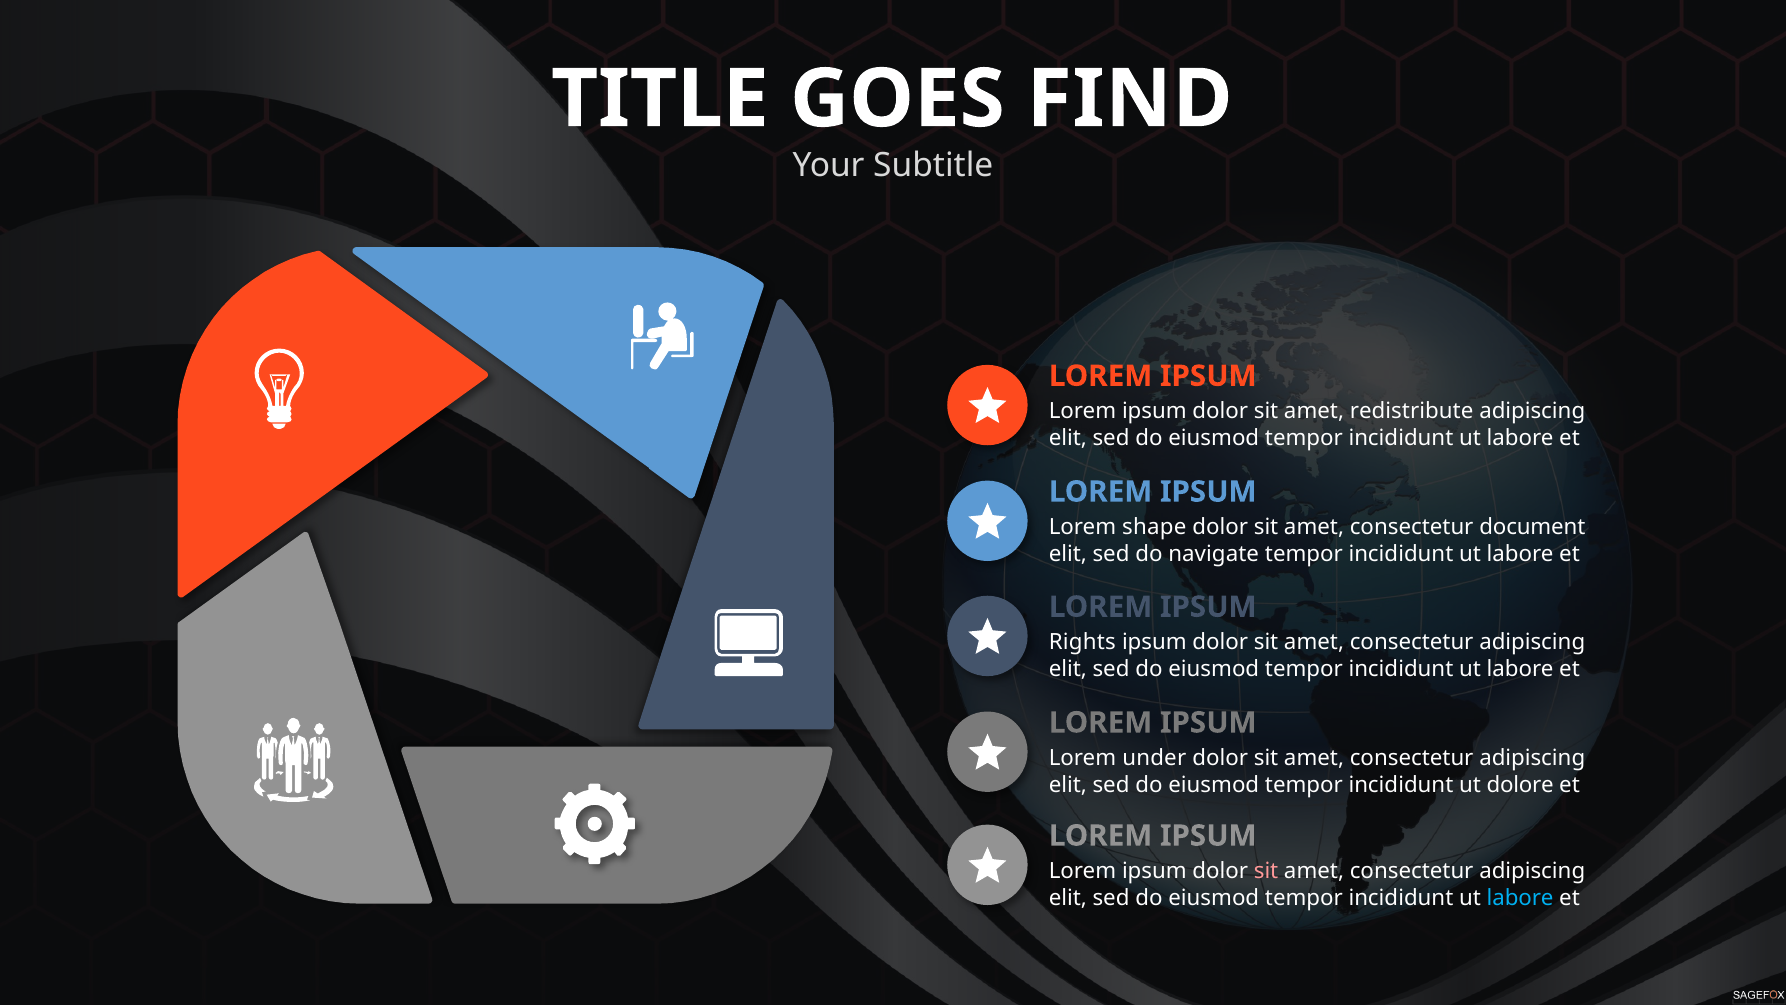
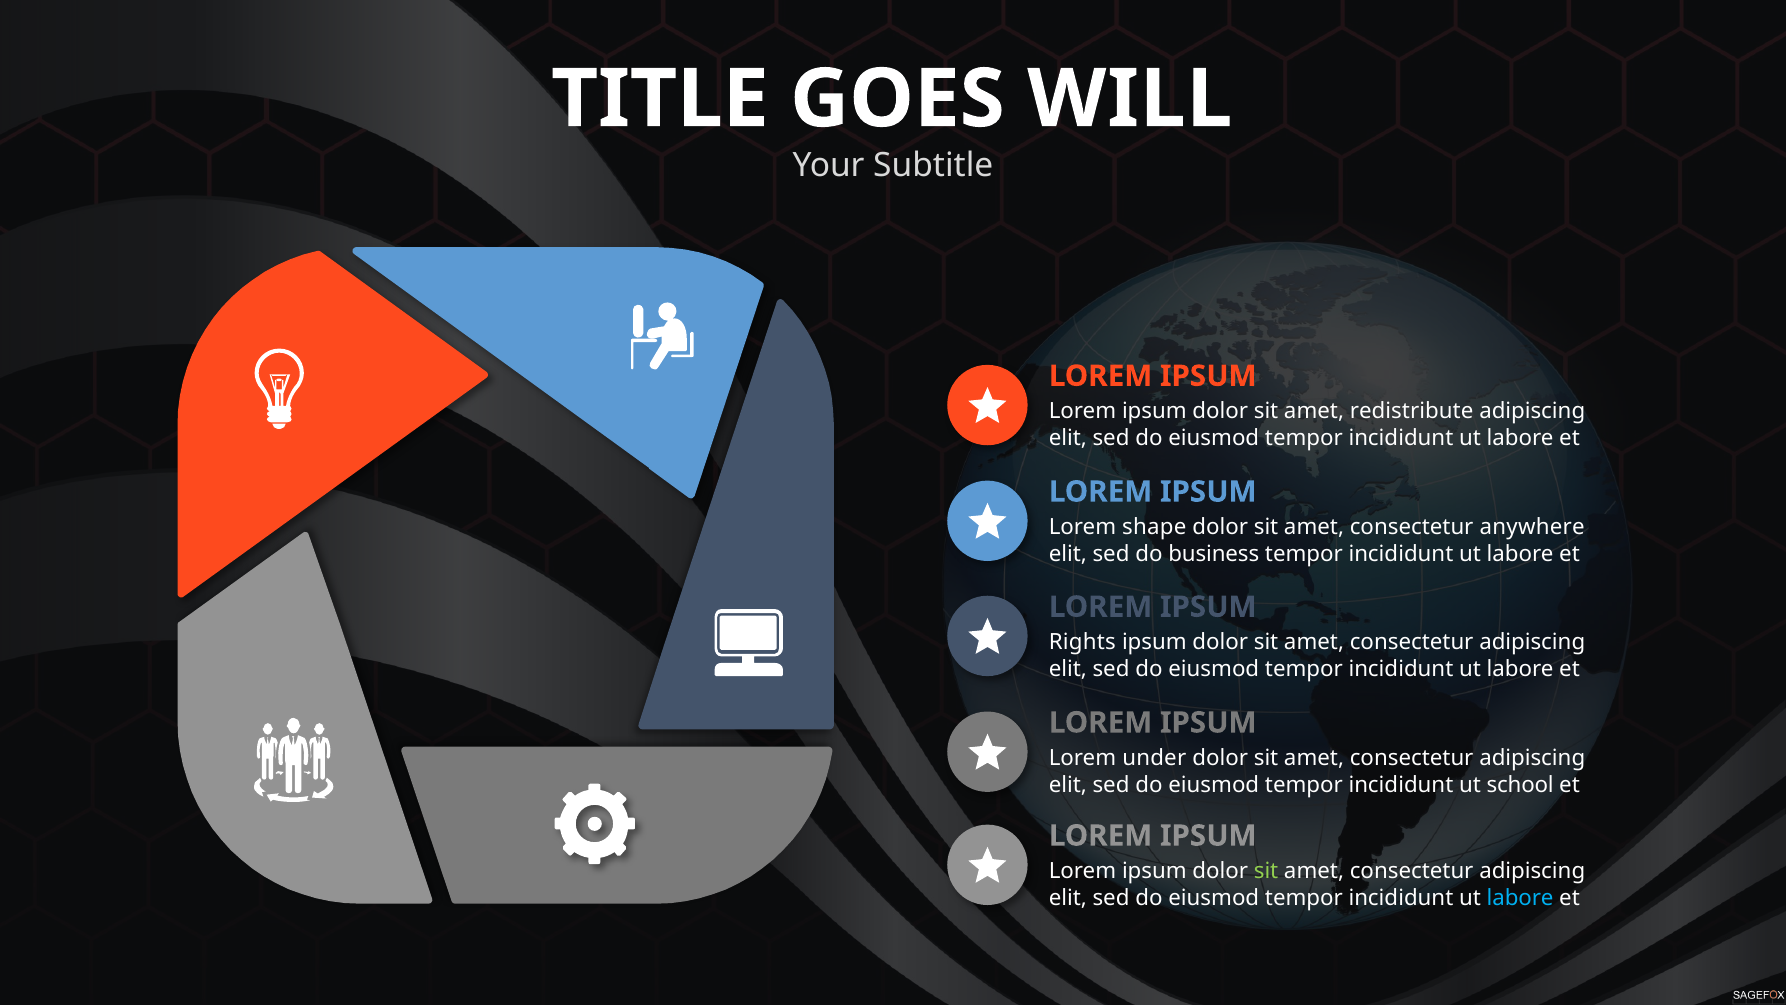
FIND: FIND -> WILL (1130, 99)
document: document -> anywhere (1532, 527)
navigate: navigate -> business (1214, 554)
dolore: dolore -> school (1520, 784)
sit colour: pink -> light green (1266, 871)
